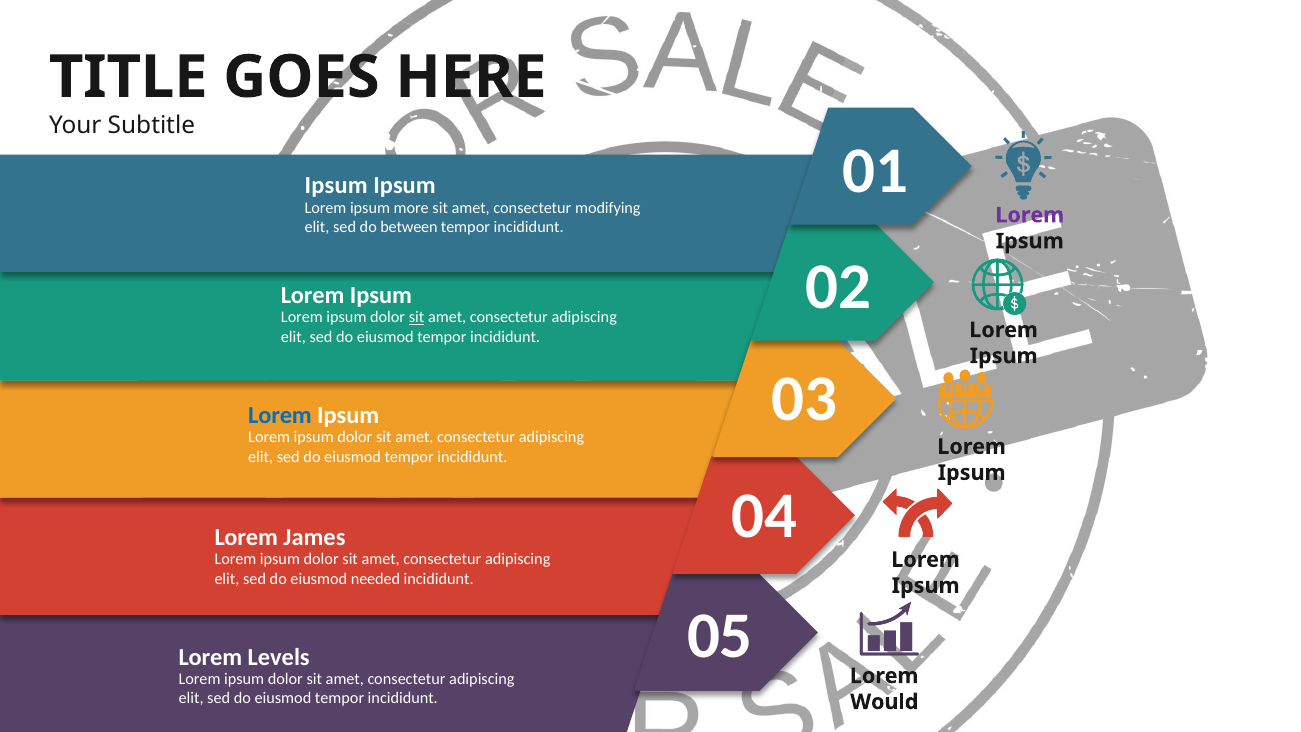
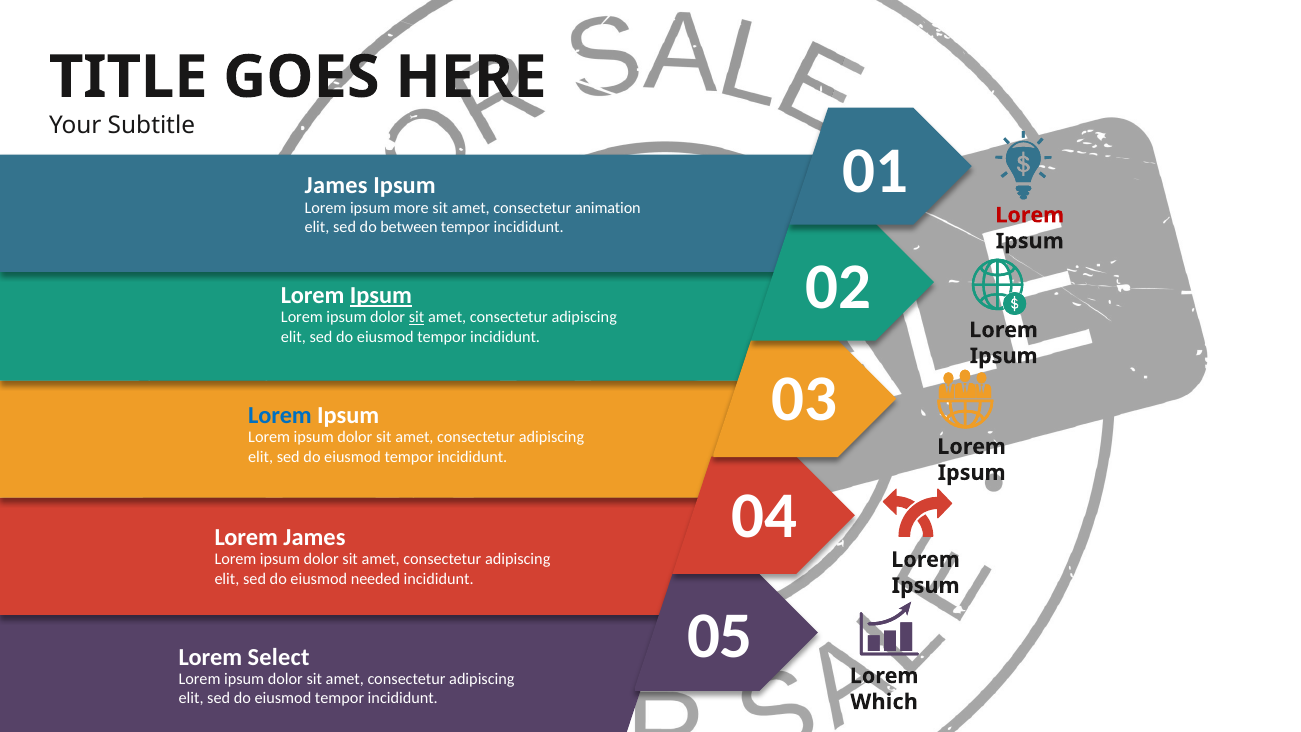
Ipsum: Ipsum -> James (336, 186)
modifying: modifying -> animation (608, 208)
Lorem colour: purple -> red (1030, 215)
Ipsum underline: none -> present (381, 295)
Levels: Levels -> Select (279, 657)
Would: Would -> Which (884, 702)
